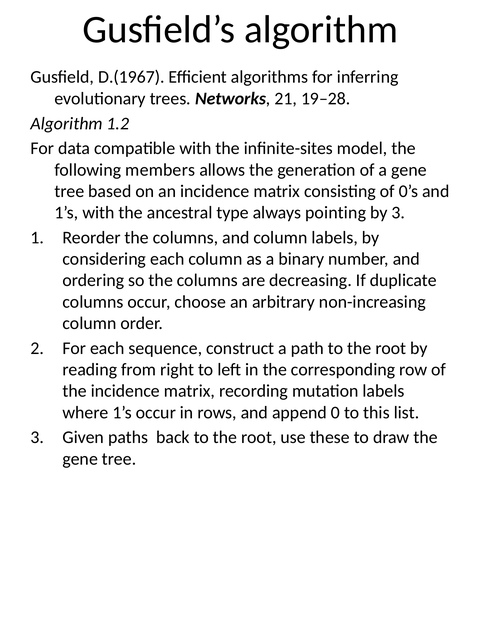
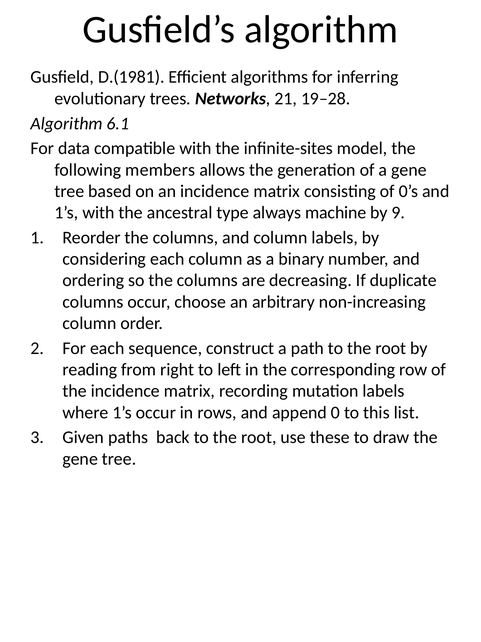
D.(1967: D.(1967 -> D.(1981 (131, 77)
1.2: 1.2 -> 6.1 (118, 123)
pointing: pointing -> machine (336, 212)
by 3: 3 -> 9 (398, 212)
